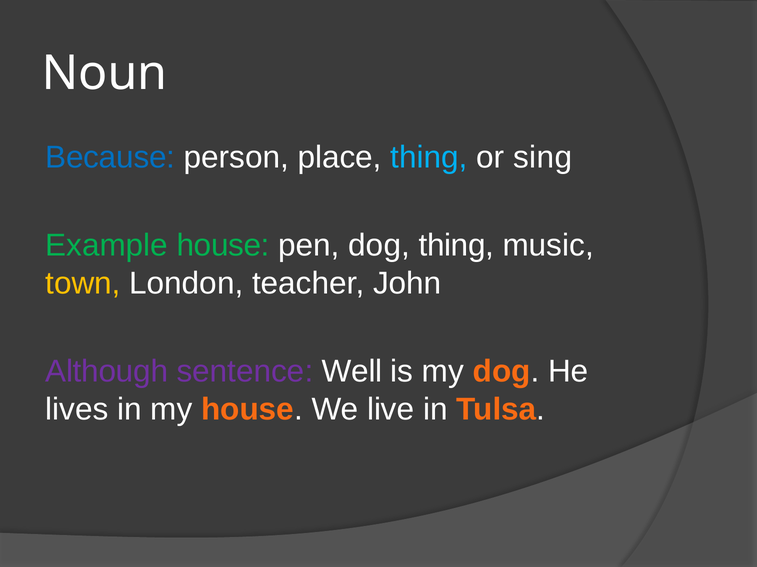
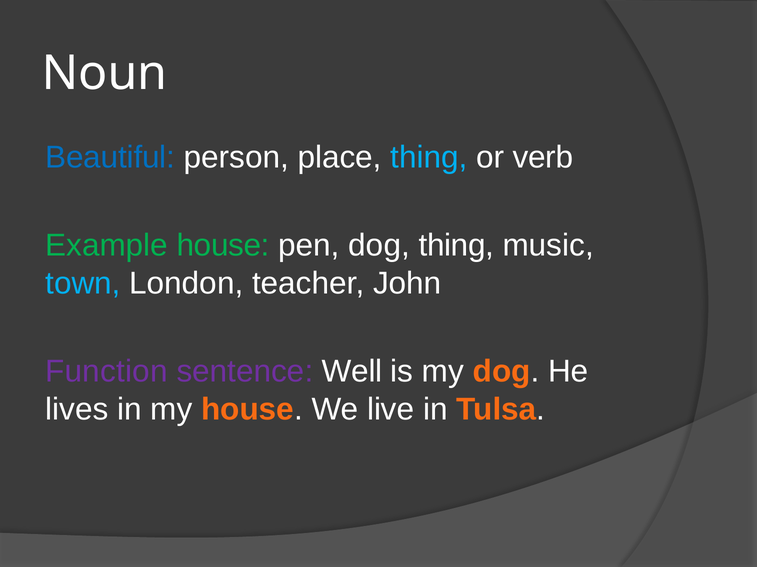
Because: Because -> Beautiful (110, 157)
sing: sing -> verb (543, 157)
town colour: yellow -> light blue (83, 284)
Although: Although -> Function (106, 372)
